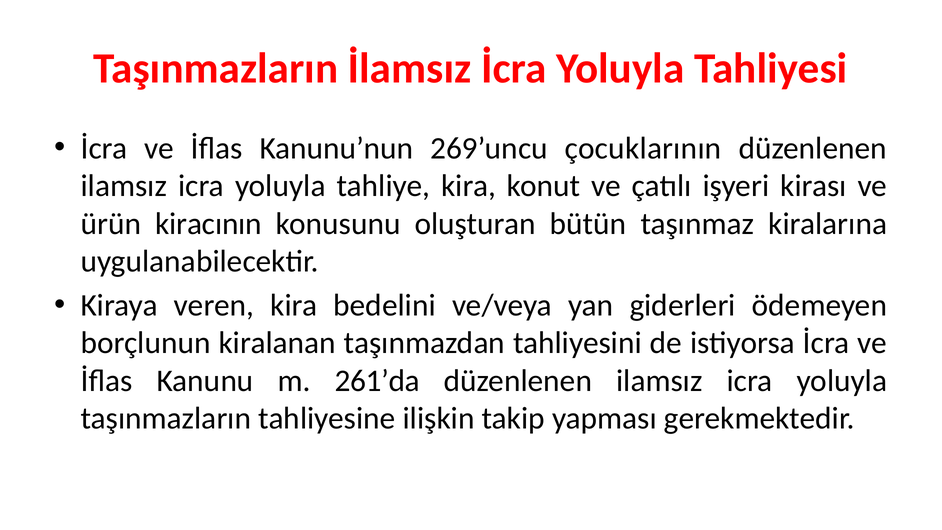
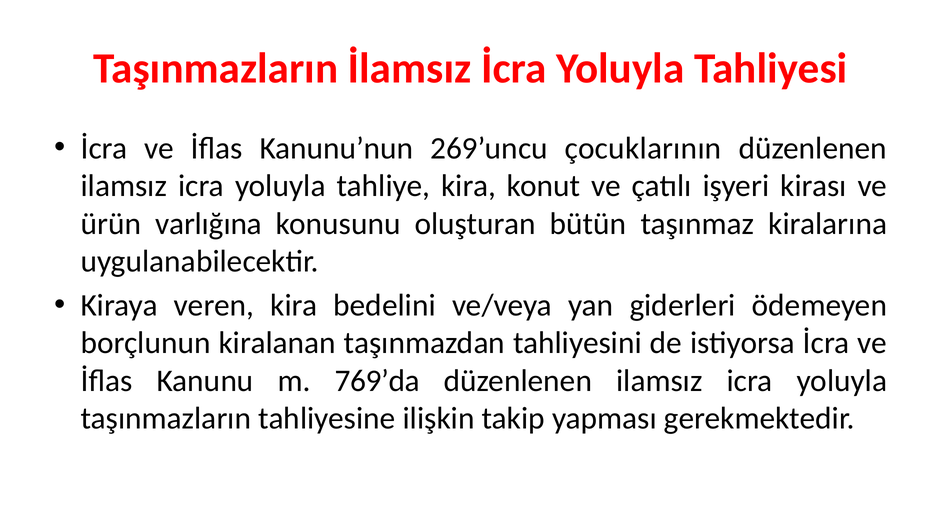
kiracının: kiracının -> varlığına (209, 224)
261’da: 261’da -> 769’da (377, 381)
